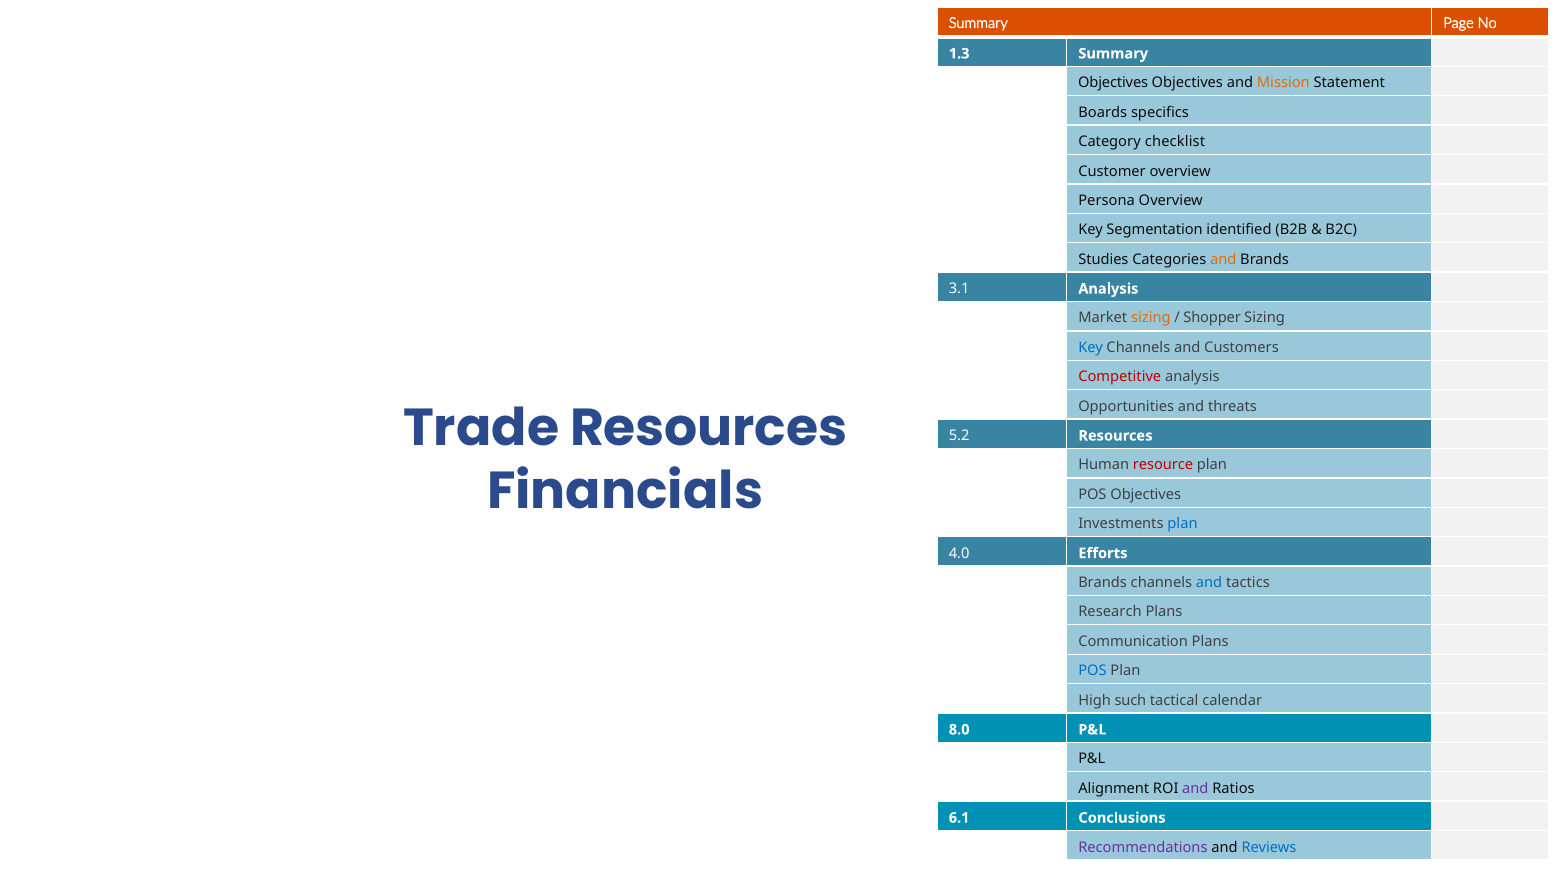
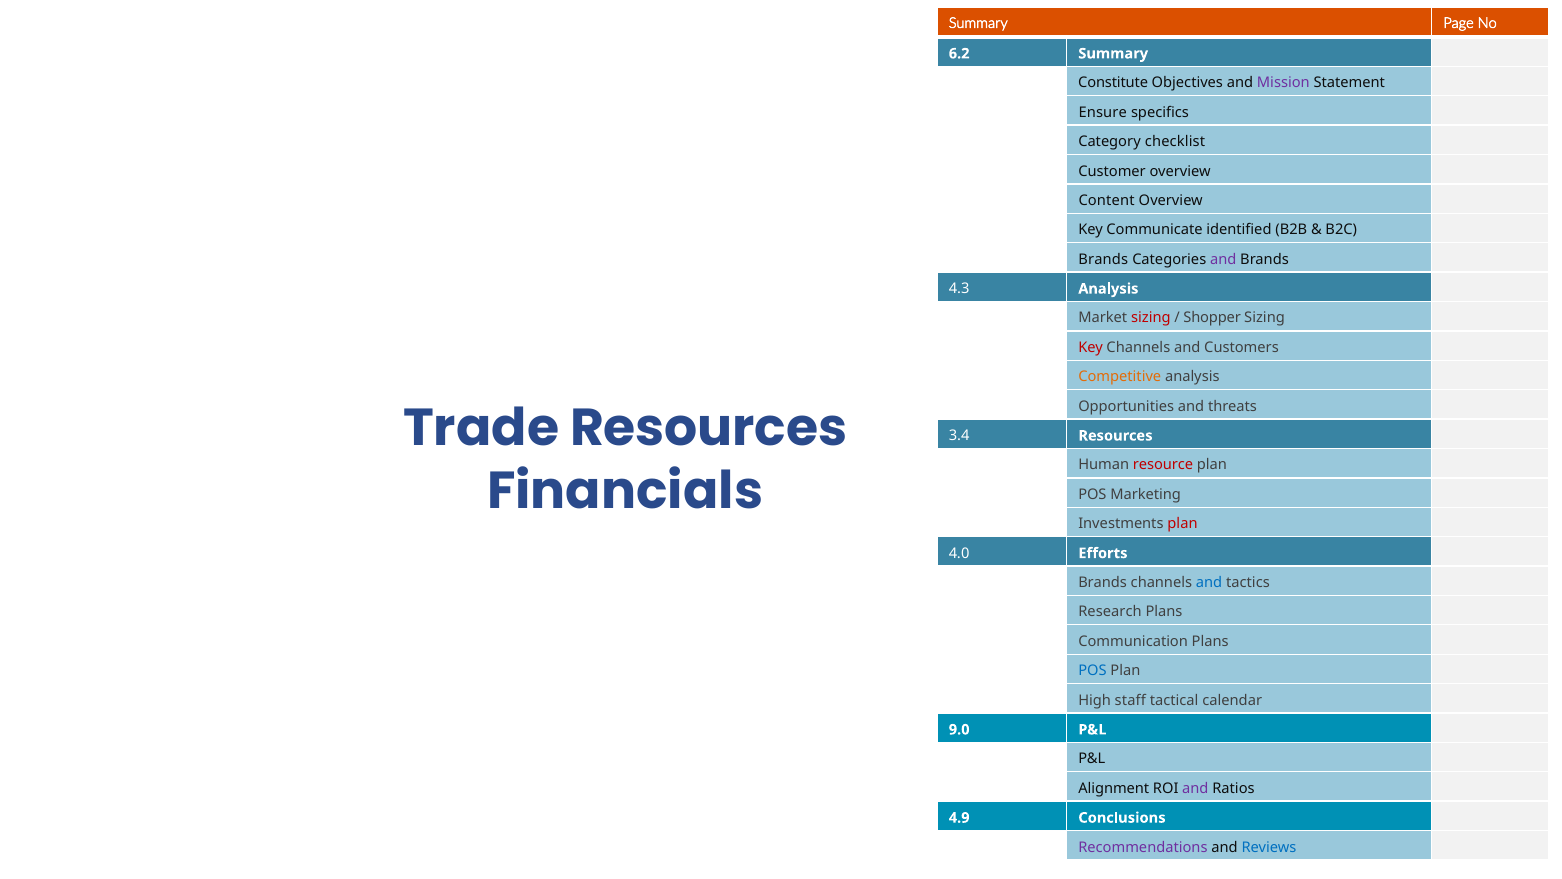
1.3: 1.3 -> 6.2 (959, 54)
Objectives: Objectives -> Constitute (1113, 83)
Mission colour: orange -> purple (1283, 83)
Boards: Boards -> Ensure (1103, 112)
Persona: Persona -> Content (1107, 200)
Segmentation: Segmentation -> Communicate (1155, 230)
Studies: Studies -> Brands (1103, 259)
and colour: orange -> purple (1223, 259)
3.1: 3.1 -> 4.3 (959, 289)
sizing colour: orange -> red (1151, 318)
Key colour: blue -> red (1091, 347)
Competitive colour: red -> orange (1120, 377)
5.2: 5.2 -> 3.4 (959, 436)
POS Objectives: Objectives -> Marketing (1146, 494)
plan colour: blue -> red (1182, 524)
such: such -> staff (1130, 700)
8.0: 8.0 -> 9.0 (959, 729)
6.1: 6.1 -> 4.9 (959, 817)
